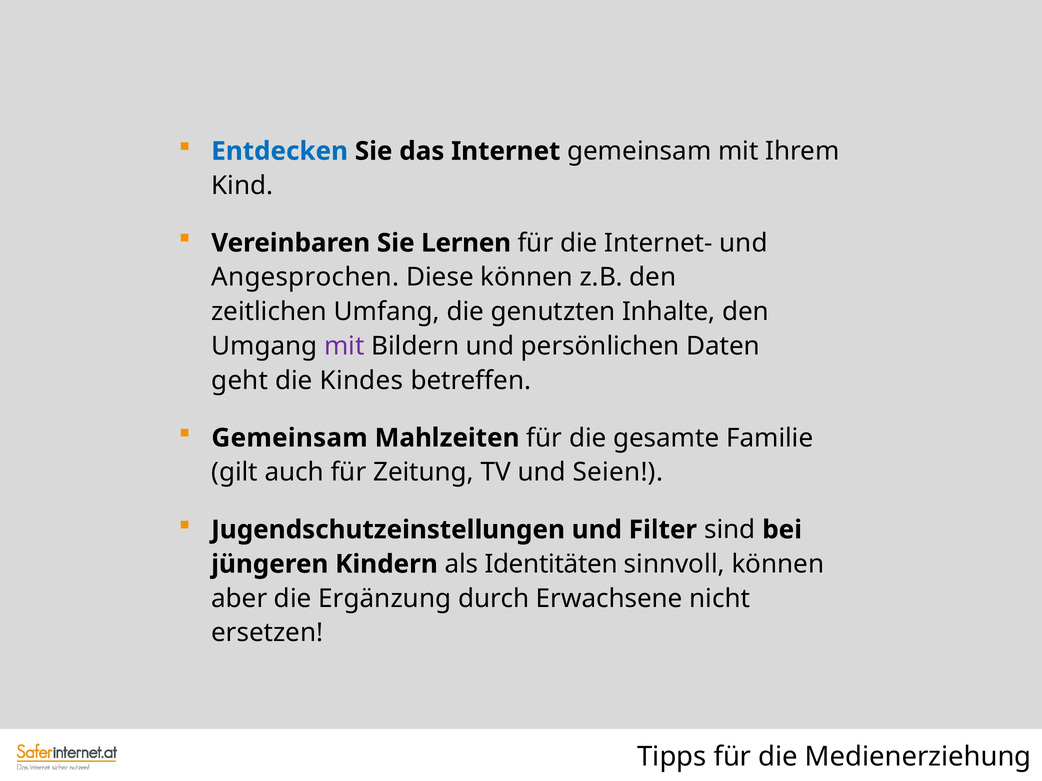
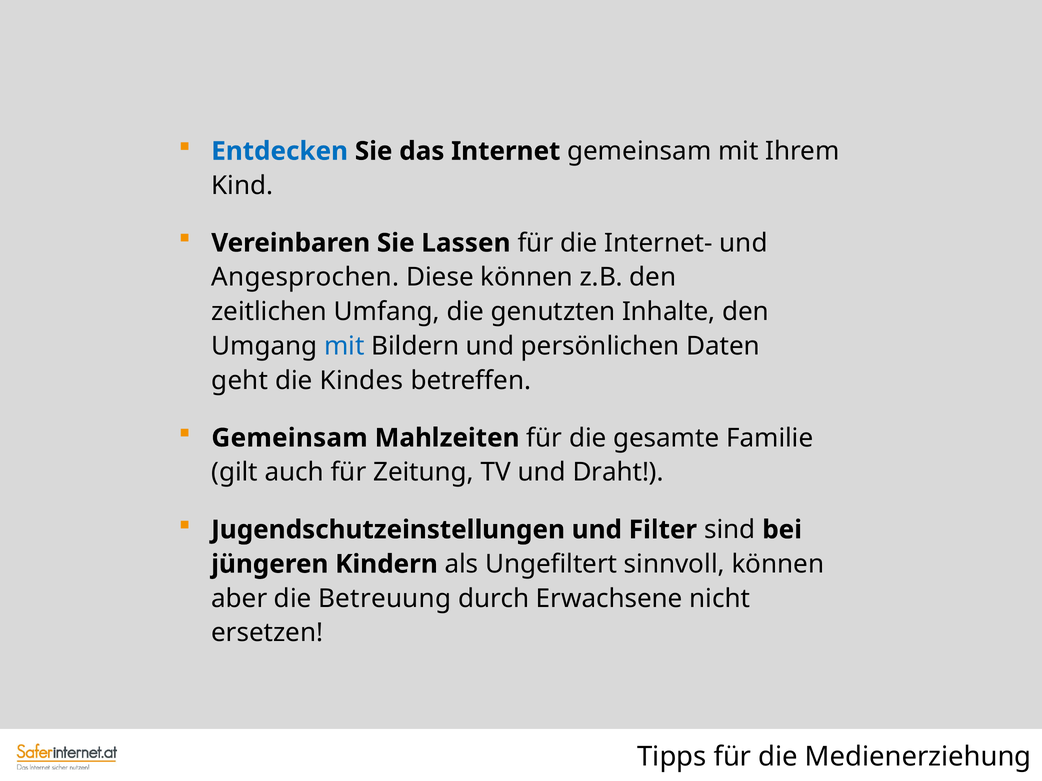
Lernen: Lernen -> Lassen (466, 243)
mit colour: purple -> blue (344, 346)
Seien: Seien -> Draht (618, 473)
Identitäten: Identitäten -> Ungefiltert (551, 564)
Ergänzung: Ergänzung -> Betreuung (385, 599)
